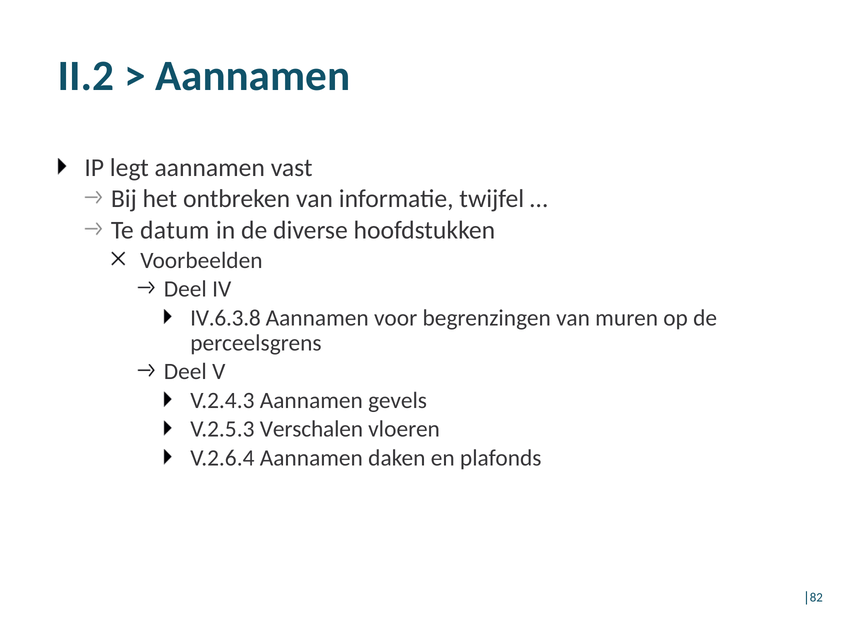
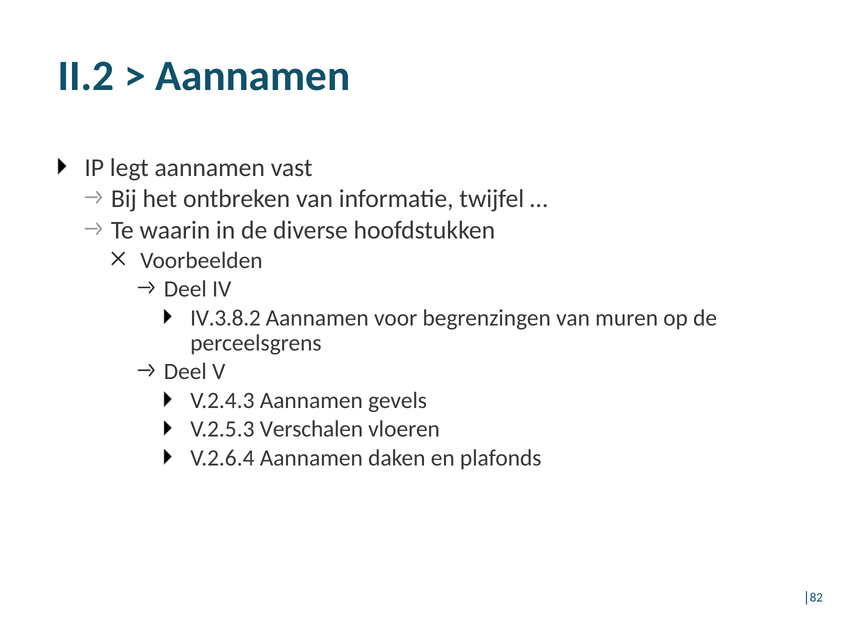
datum: datum -> waarin (175, 230)
IV.6.3.8: IV.6.3.8 -> IV.3.8.2 (225, 318)
